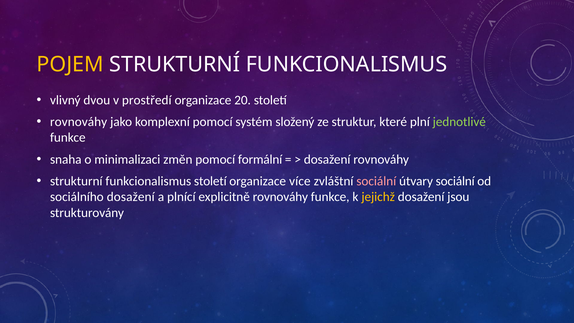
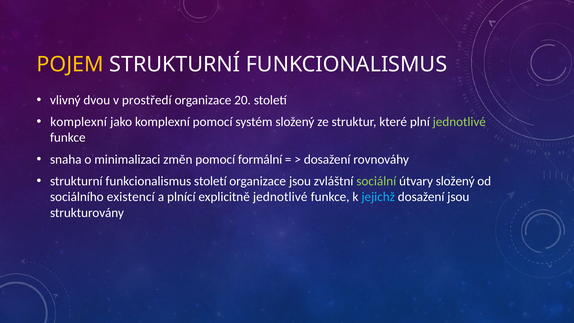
rovnováhy: rovnováhy -> komplexní (79, 122)
organizace více: více -> jsou (300, 181)
sociální colour: pink -> light green (376, 181)
útvary sociální: sociální -> složený (455, 181)
sociálního dosažení: dosažení -> existencí (131, 197)
explicitně rovnováhy: rovnováhy -> jednotlivé (280, 197)
jejichž colour: yellow -> light blue (378, 197)
